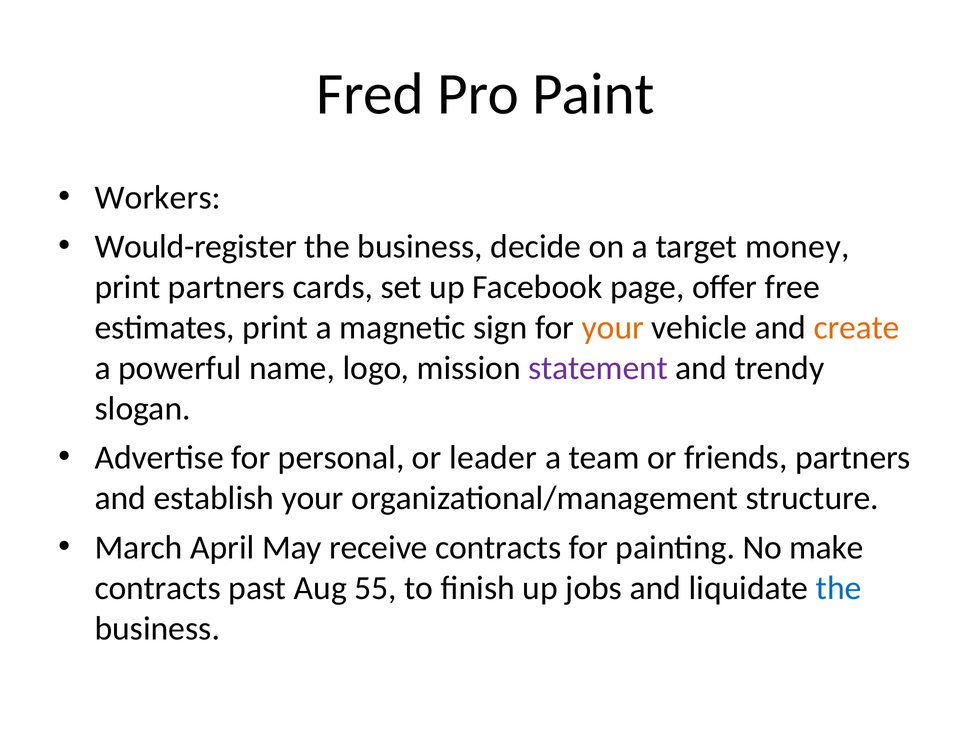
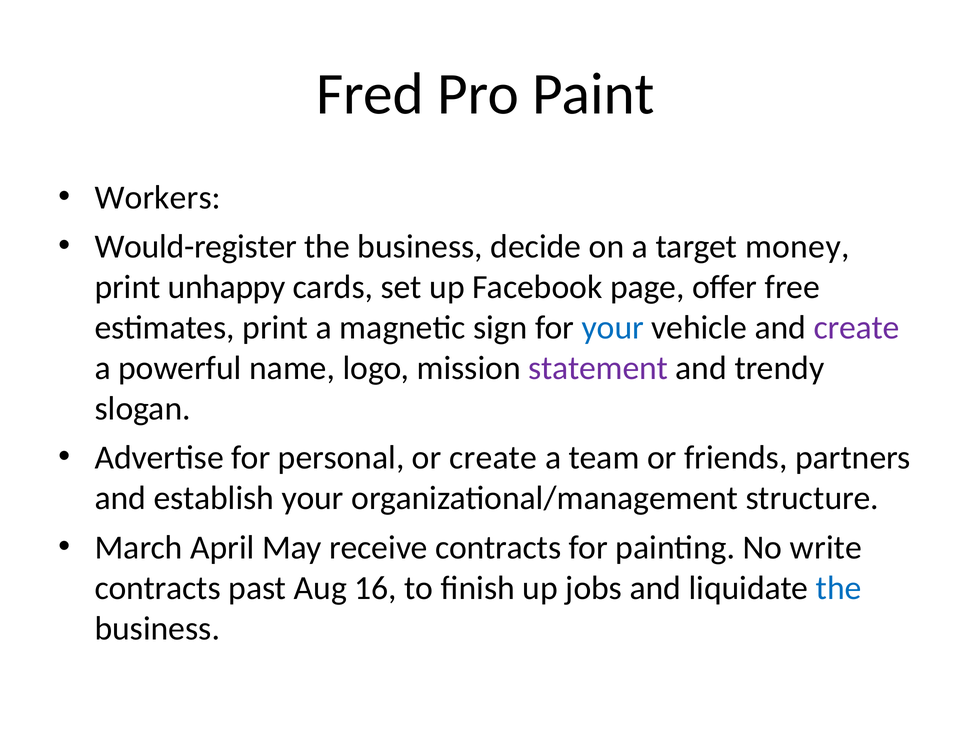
print partners: partners -> unhappy (227, 287)
your colour: orange -> blue (613, 327)
create colour: orange -> purple (857, 327)
or leader: leader -> create (493, 457)
make: make -> write (826, 547)
55: 55 -> 16 (376, 587)
